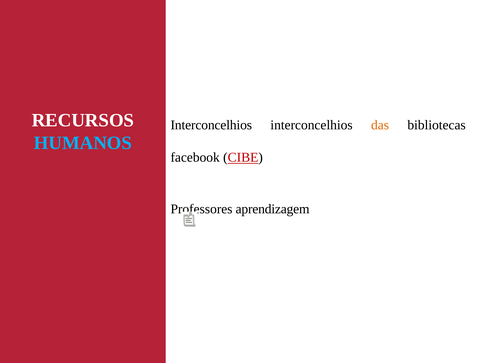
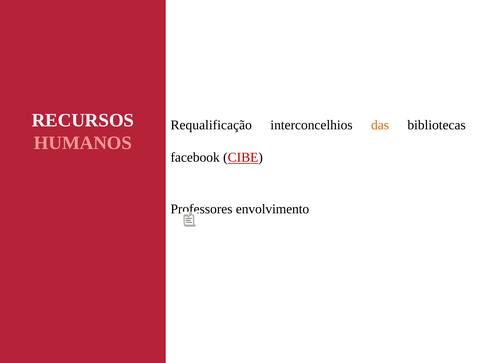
Interconcelhios: Interconcelhios -> Requalificação (211, 125)
HUMANOS colour: light blue -> pink (83, 143)
aprendizagem: aprendizagem -> envolvimento (273, 209)
